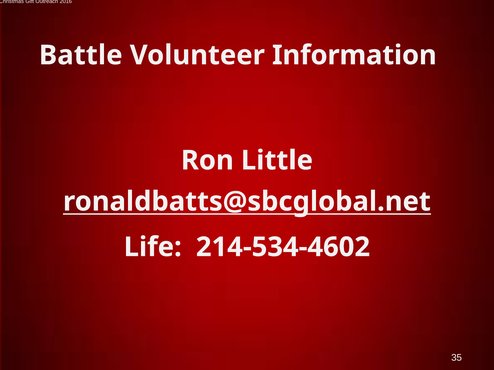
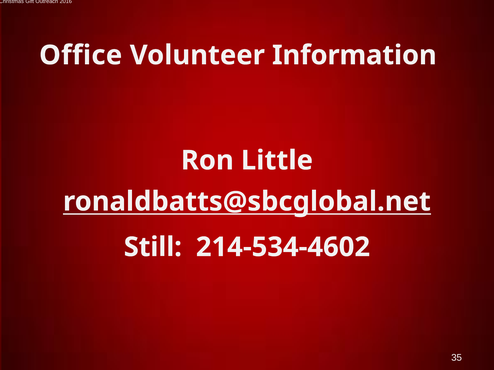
Battle: Battle -> Office (81, 55)
Life: Life -> Still (153, 247)
